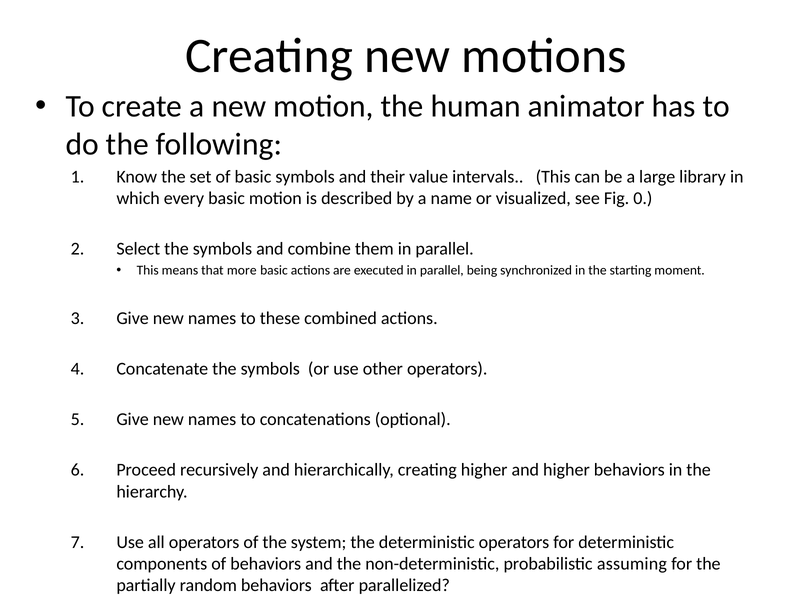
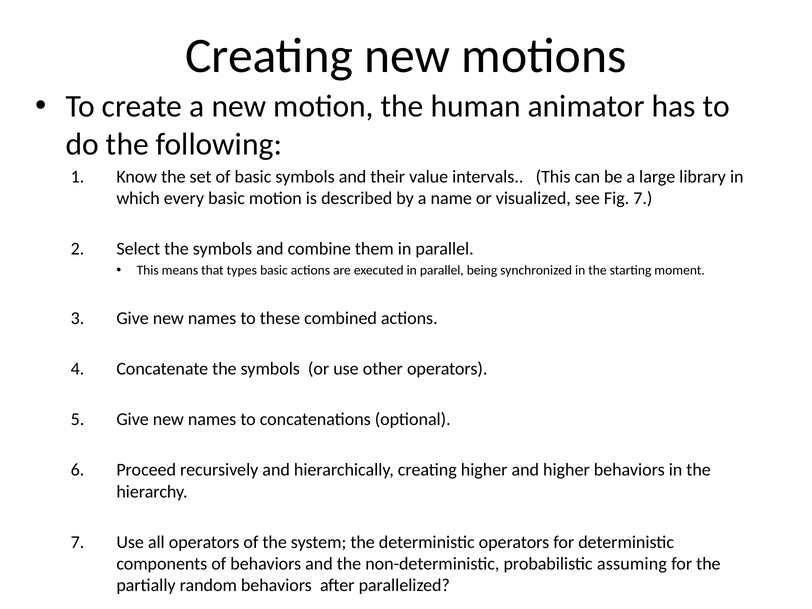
Fig 0: 0 -> 7 (643, 198)
more: more -> types (242, 270)
